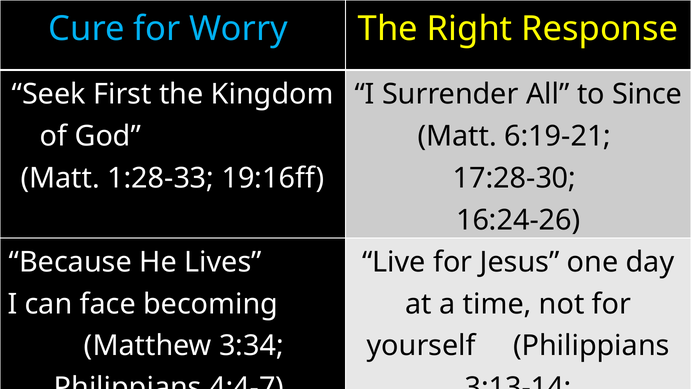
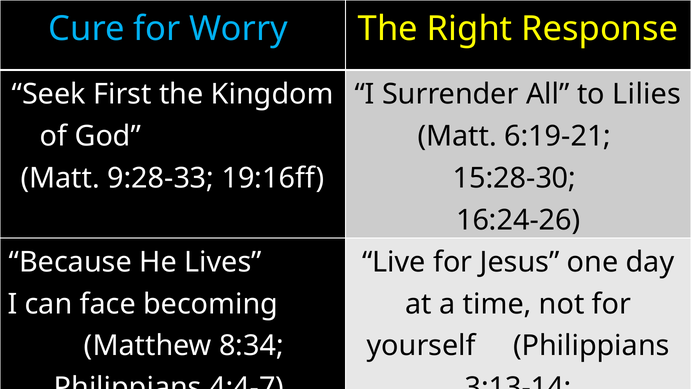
Since: Since -> Lilies (647, 94)
1:28-33: 1:28-33 -> 9:28-33 (161, 178)
17:28-30: 17:28-30 -> 15:28-30 (514, 178)
3:34: 3:34 -> 8:34 (251, 346)
